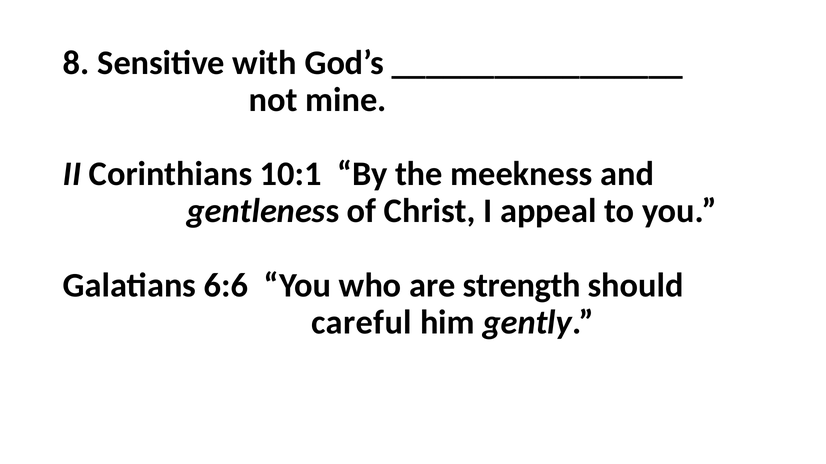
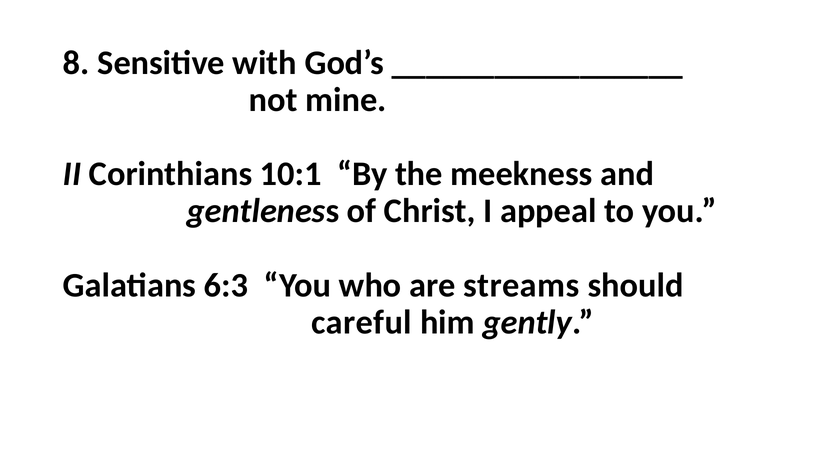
6:6: 6:6 -> 6:3 (226, 286)
strength: strength -> streams (521, 286)
